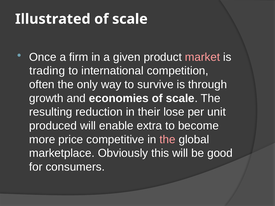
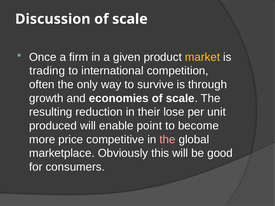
Illustrated: Illustrated -> Discussion (53, 19)
market colour: pink -> yellow (202, 57)
extra: extra -> point (149, 126)
